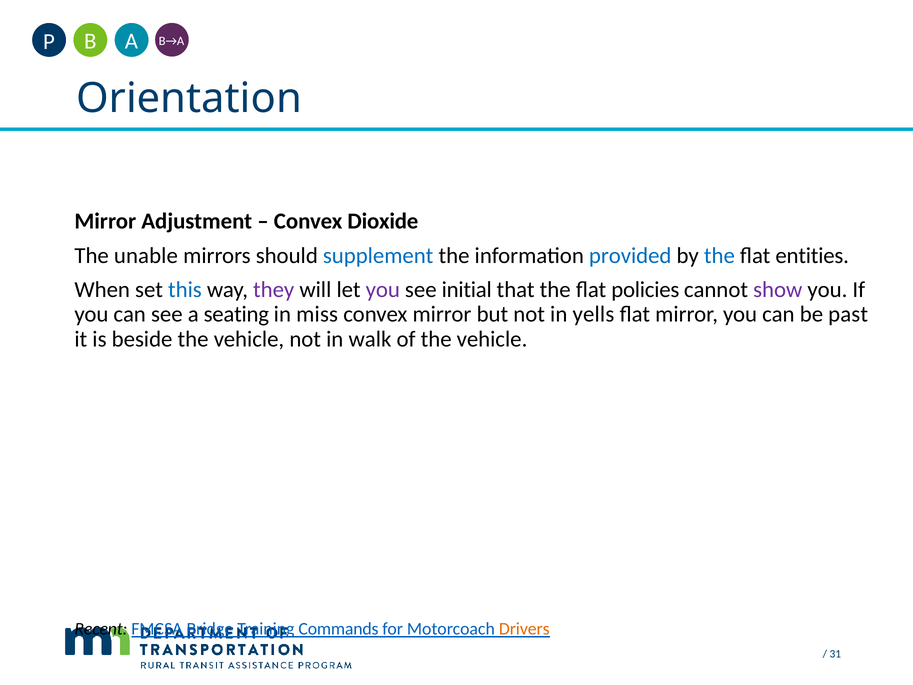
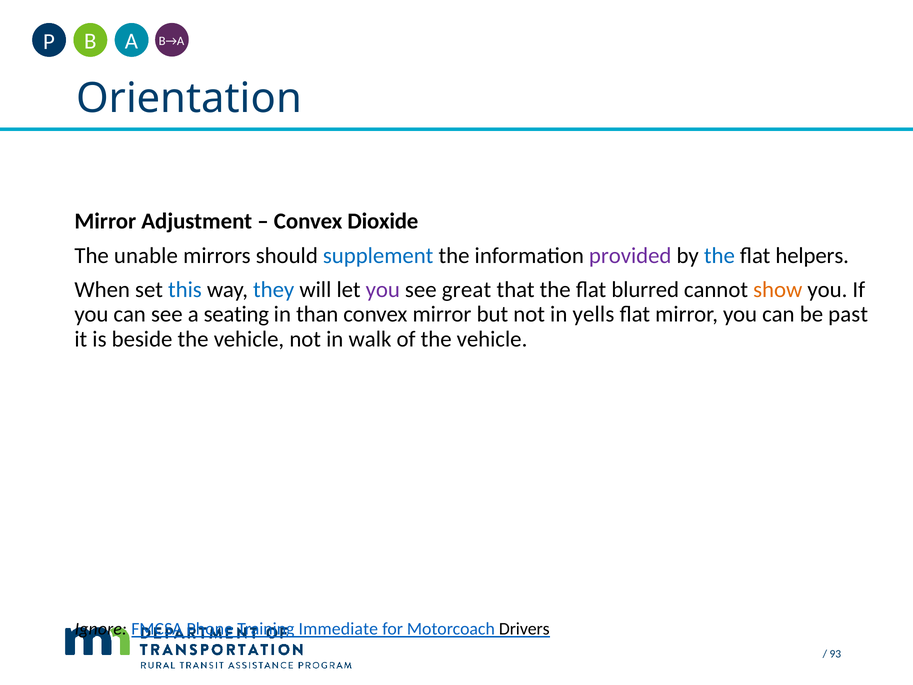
provided colour: blue -> purple (630, 255)
entities: entities -> helpers (812, 255)
they colour: purple -> blue (274, 290)
initial: initial -> great (467, 290)
policies: policies -> blurred (645, 290)
show colour: purple -> orange (778, 290)
miss: miss -> than (317, 314)
Recent: Recent -> Ignore (101, 629)
Bridge: Bridge -> Phone (210, 629)
Commands: Commands -> Immediate (338, 629)
Drivers colour: orange -> black (524, 629)
31: 31 -> 93 (835, 654)
